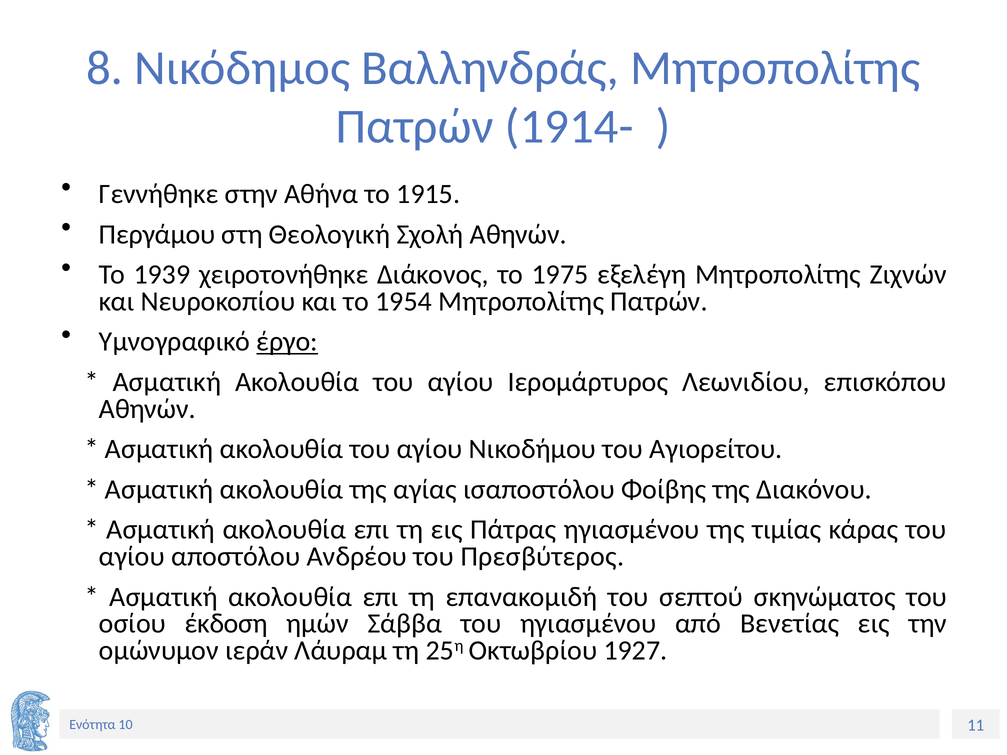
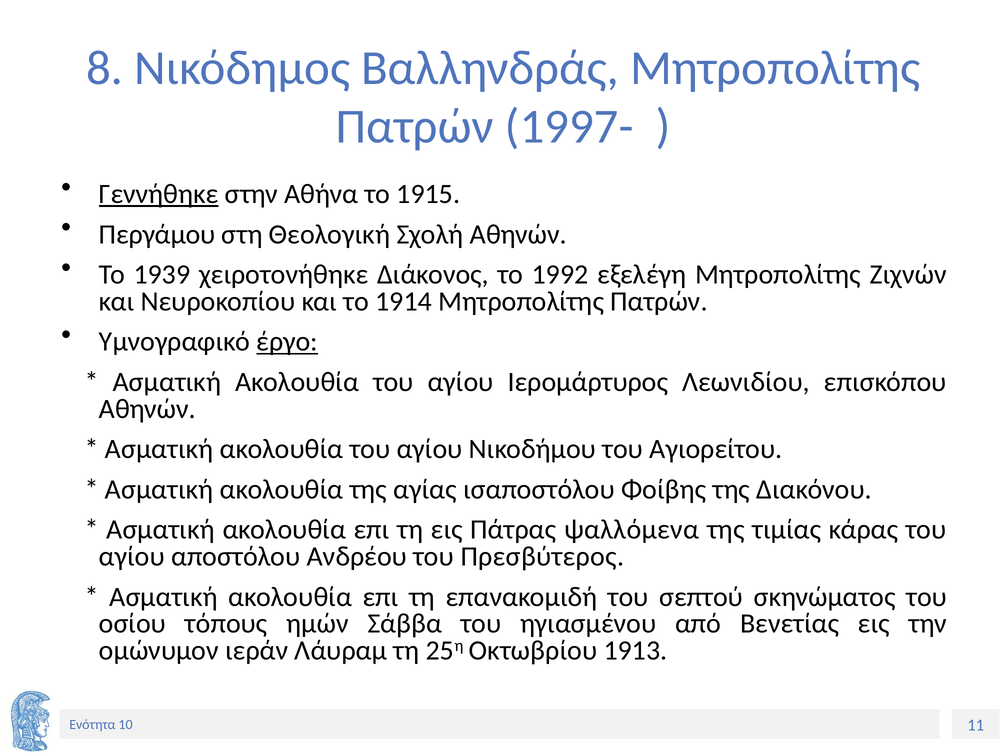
1914-: 1914- -> 1997- (569, 127)
Γεννήθηκε underline: none -> present (159, 194)
1975: 1975 -> 1992 (560, 275)
1954: 1954 -> 1914 (404, 302)
Πάτρας ηγιασμένου: ηγιασμένου -> ψαλλόμενα (632, 530)
έκδοση: έκδοση -> τόπους (226, 624)
1927: 1927 -> 1913 (635, 651)
